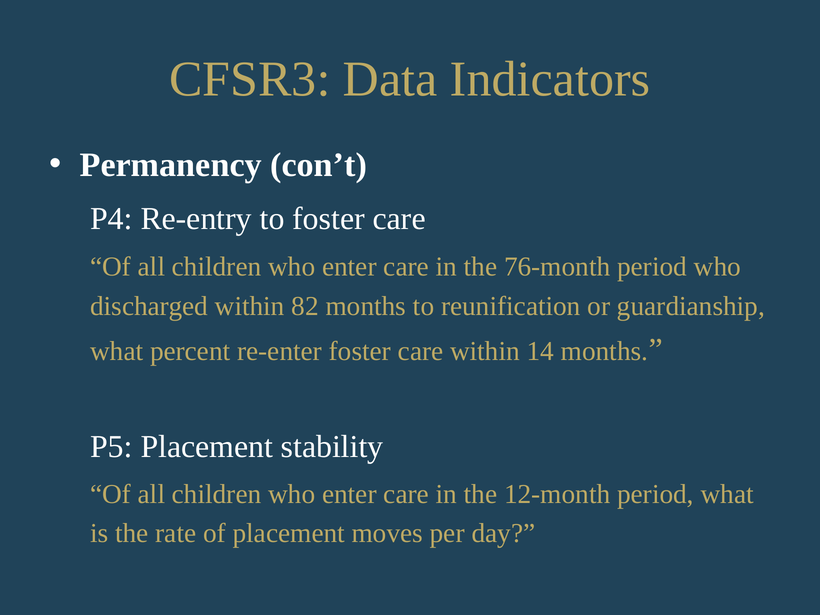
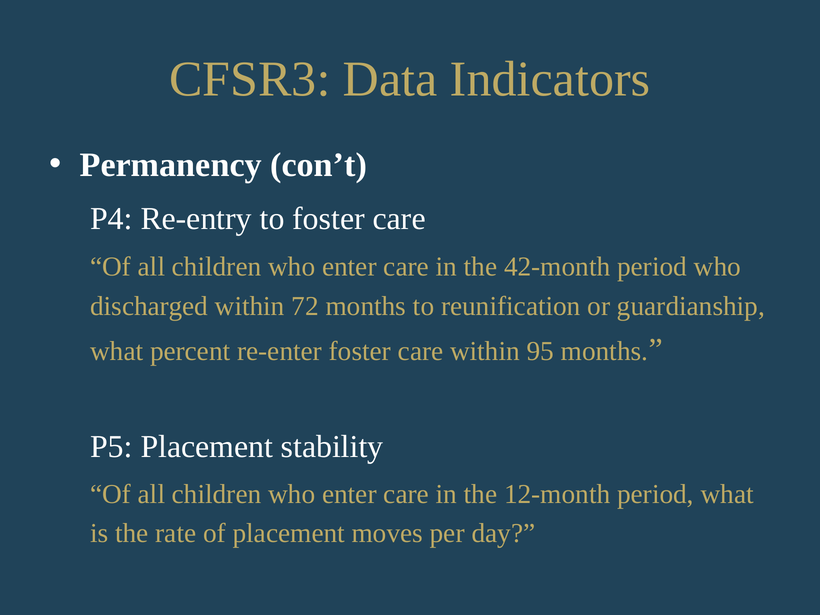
76-month: 76-month -> 42-month (557, 267)
82: 82 -> 72 (305, 306)
14: 14 -> 95 (540, 351)
